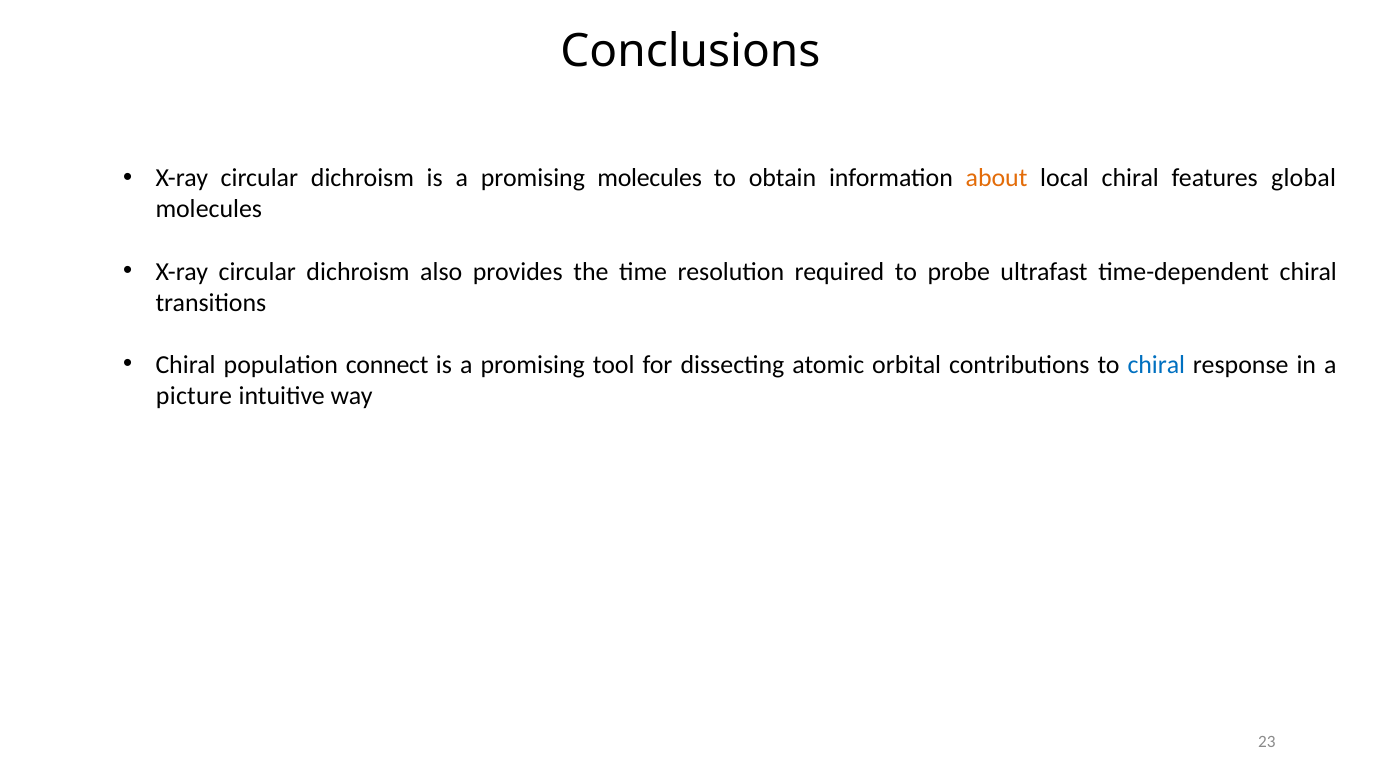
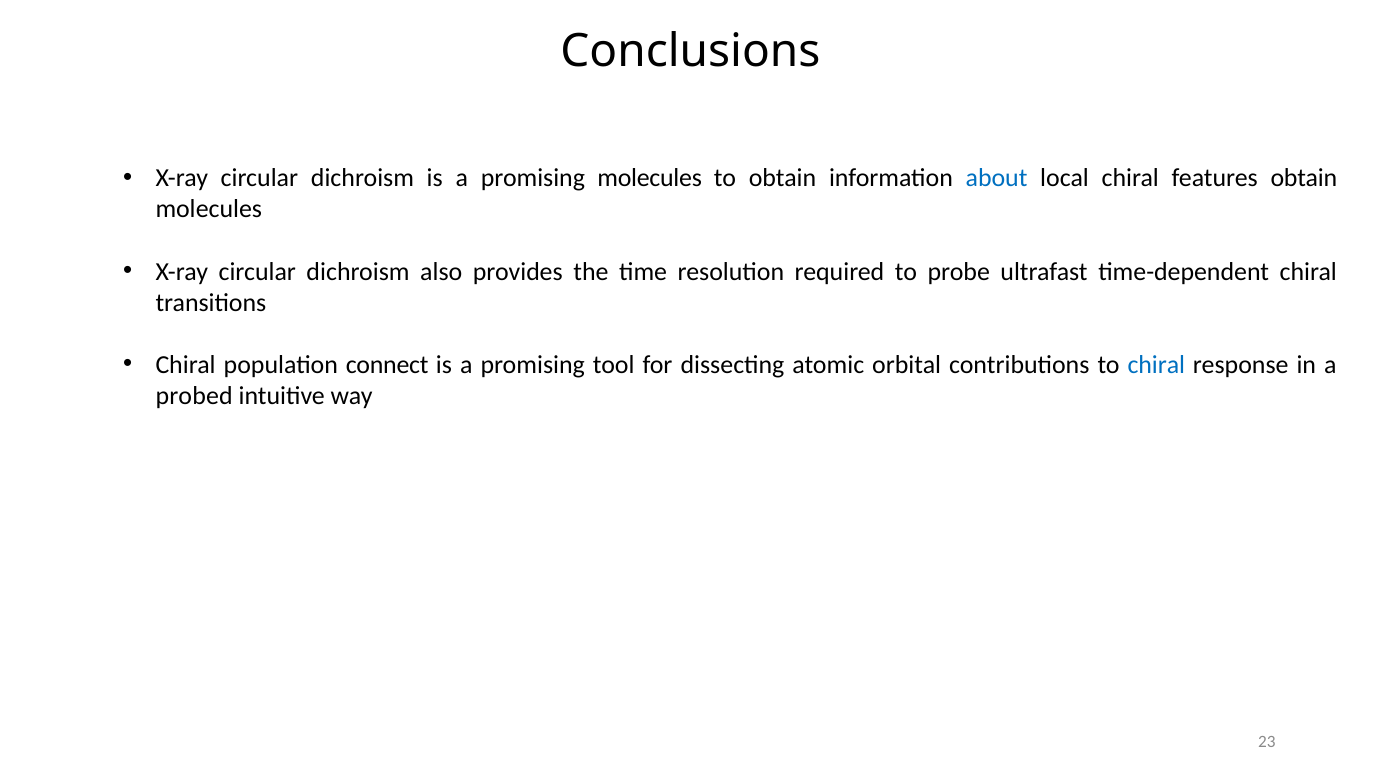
about colour: orange -> blue (997, 178)
features global: global -> obtain (1304, 178)
picture: picture -> probed (194, 396)
